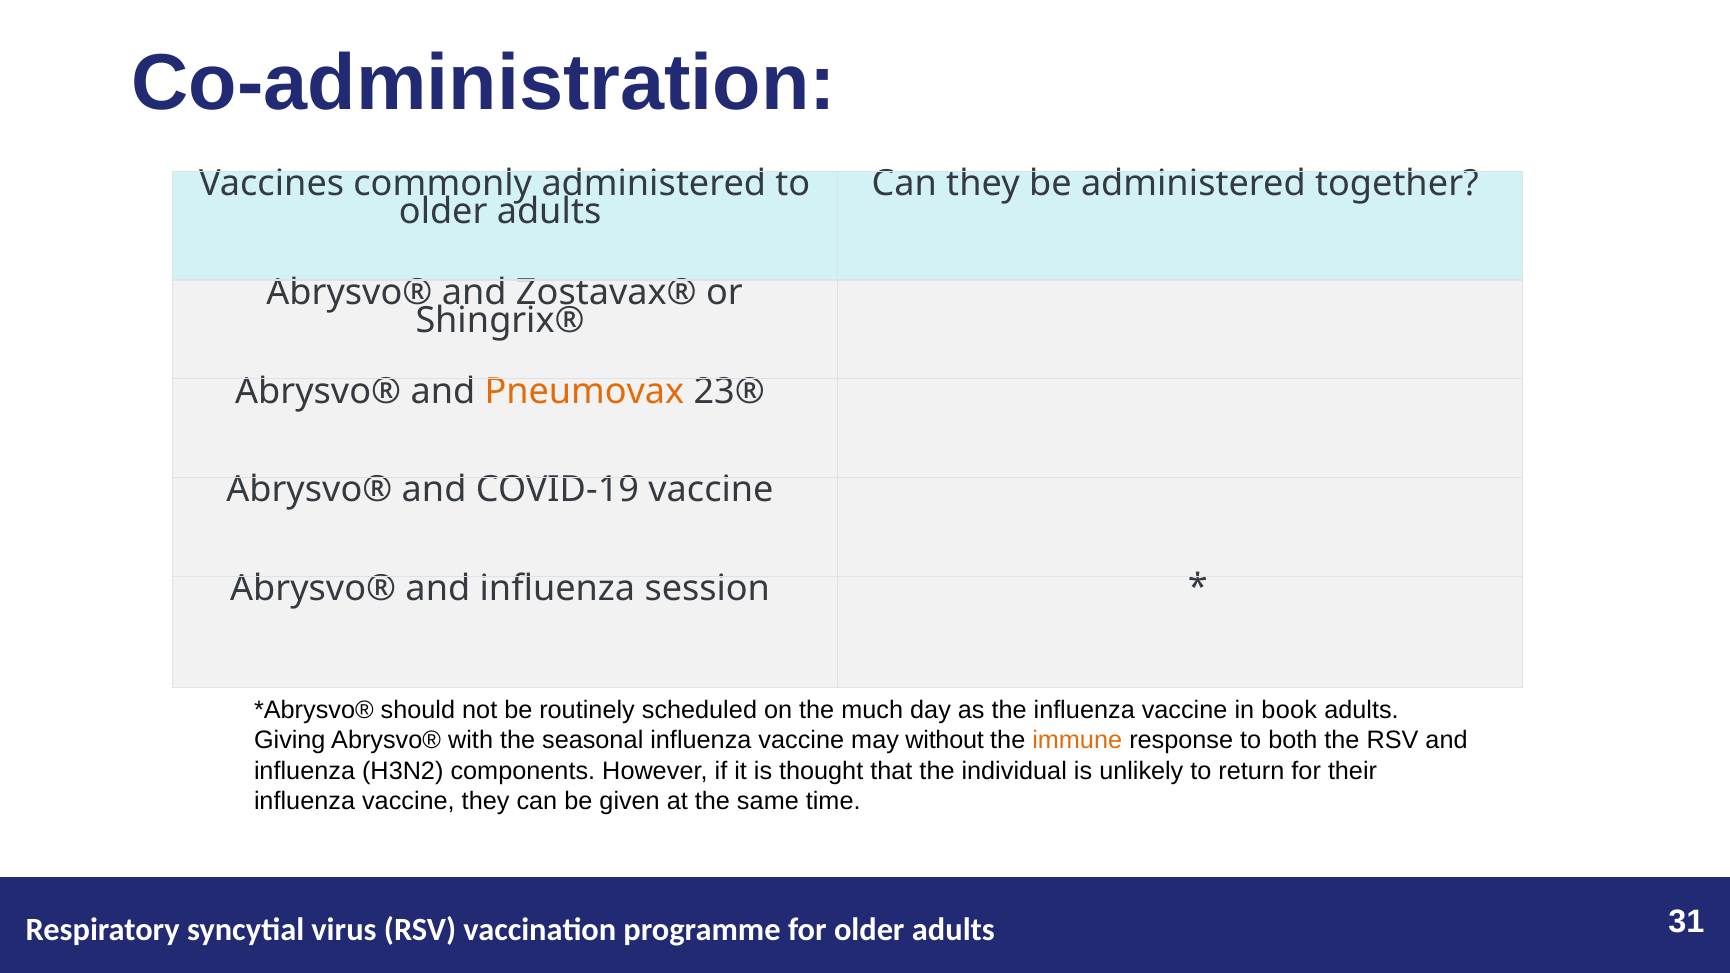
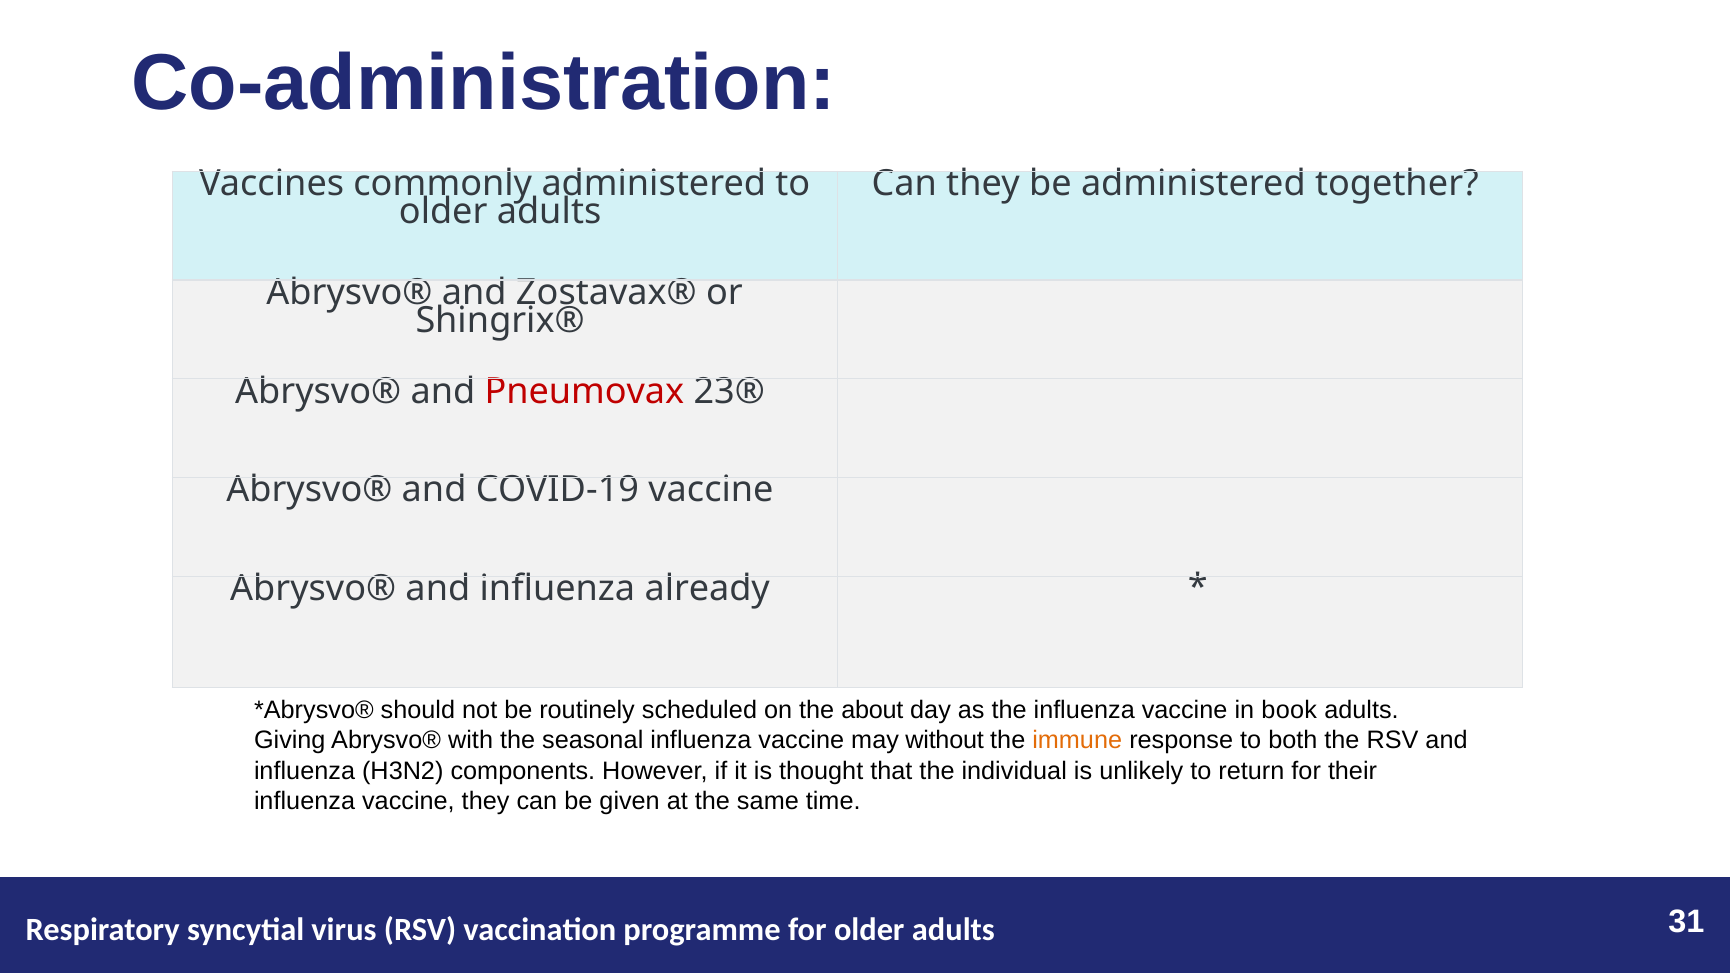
Pneumovax colour: orange -> red (584, 391)
session: session -> already (707, 589)
much: much -> about (872, 710)
